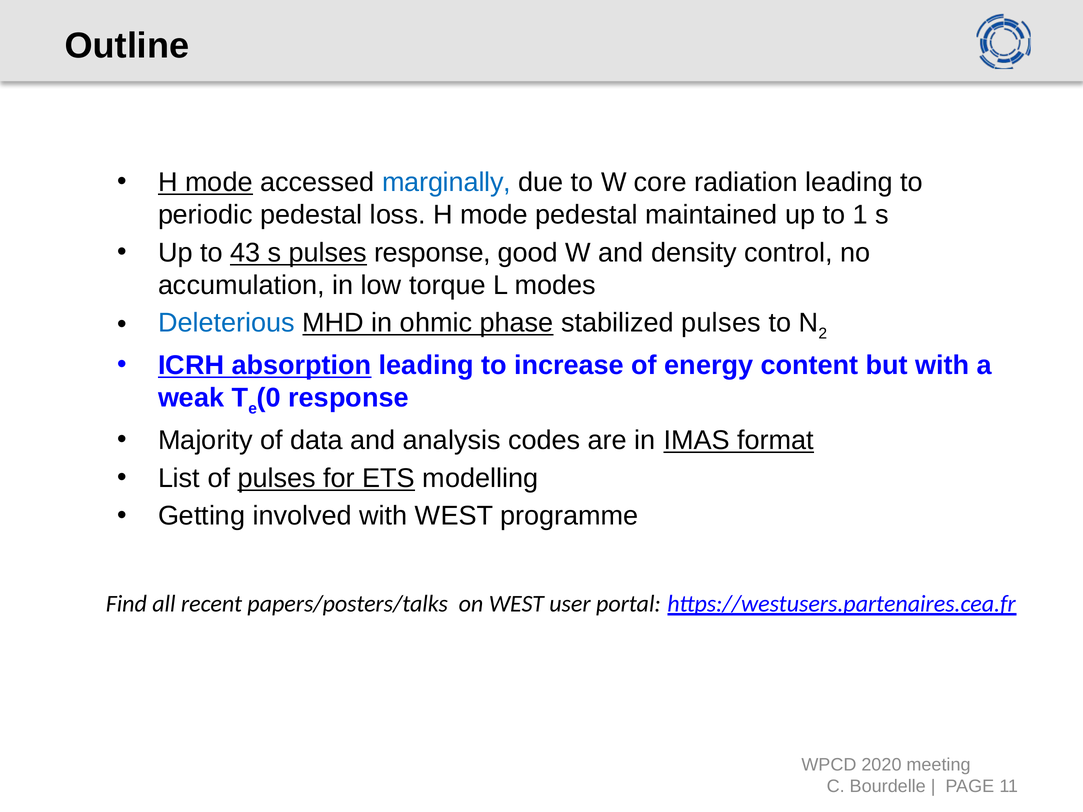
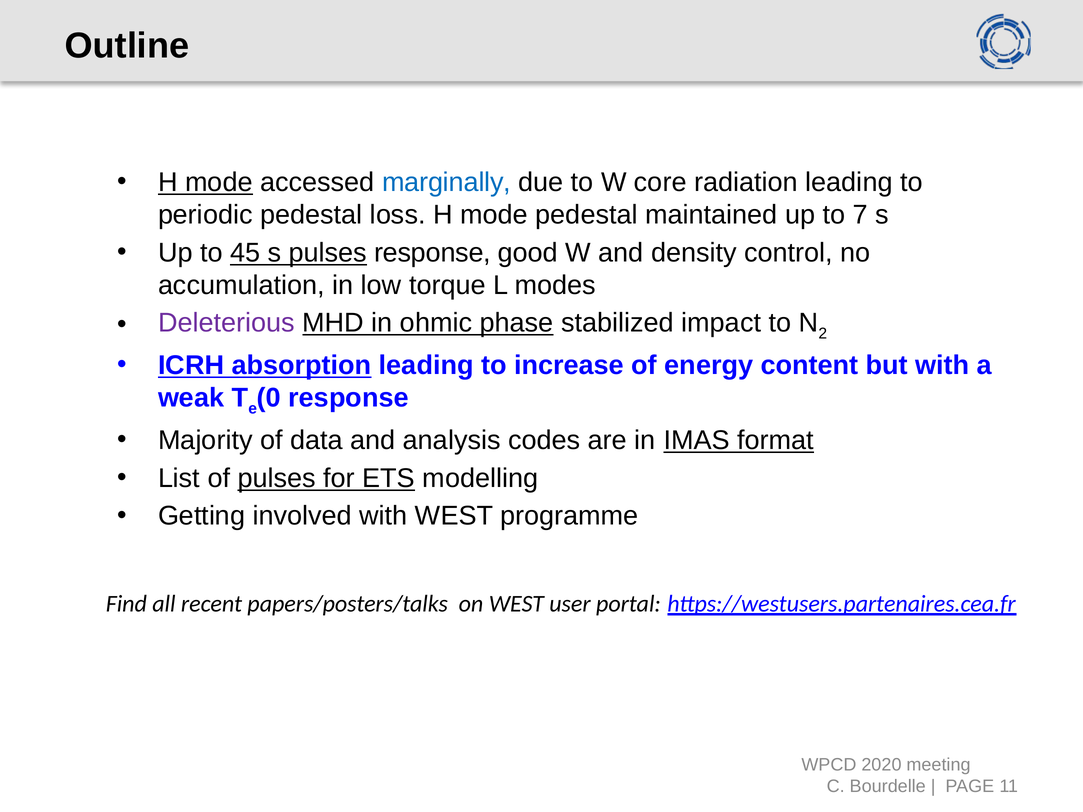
1: 1 -> 7 (860, 215)
43: 43 -> 45 (245, 253)
Deleterious colour: blue -> purple (226, 323)
stabilized pulses: pulses -> impact (721, 323)
